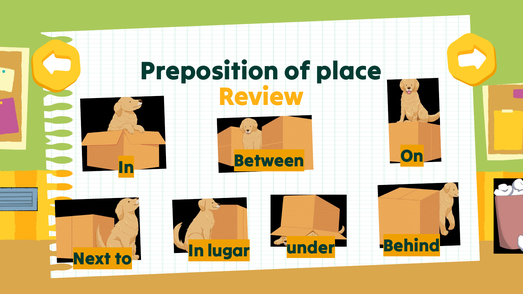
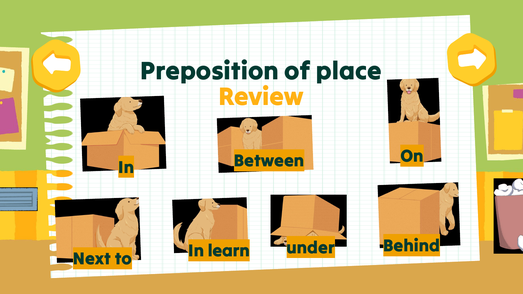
lugar: lugar -> learn (229, 251)
